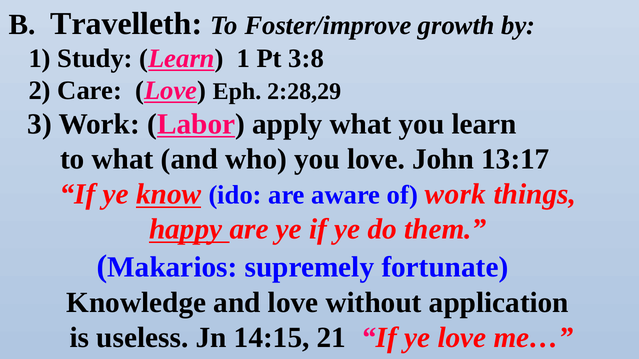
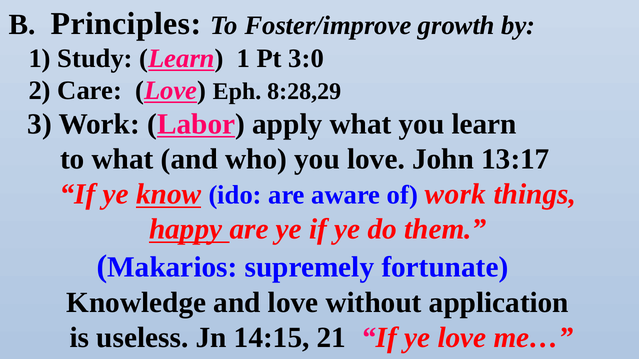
Travelleth: Travelleth -> Principles (126, 24)
3:8: 3:8 -> 3:0 (306, 59)
2:28,29: 2:28,29 -> 8:28,29 (304, 91)
